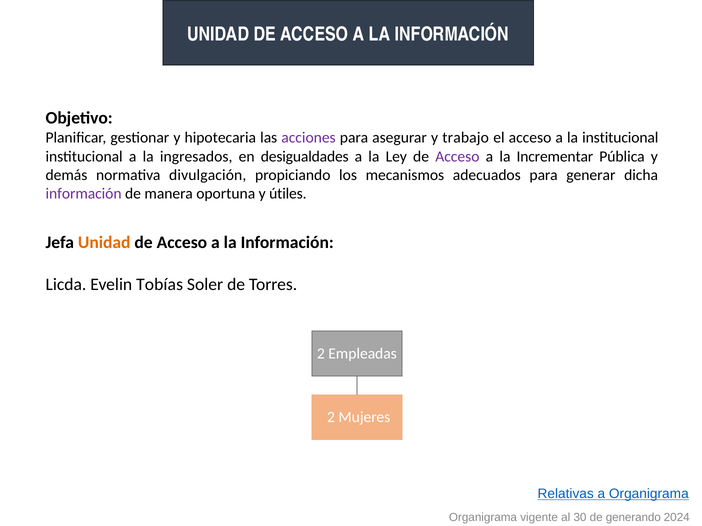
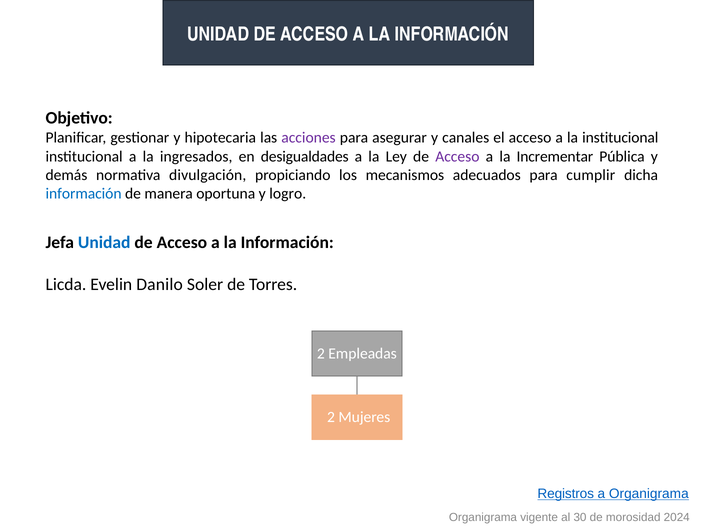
trabajo: trabajo -> canales (466, 138)
generar: generar -> cumplir (591, 175)
información colour: purple -> blue (84, 194)
útiles: útiles -> logro (288, 194)
Unidad colour: orange -> blue (104, 243)
Tobías: Tobías -> Danilo (160, 285)
Relativas: Relativas -> Registros (566, 494)
generando: generando -> morosidad (633, 518)
